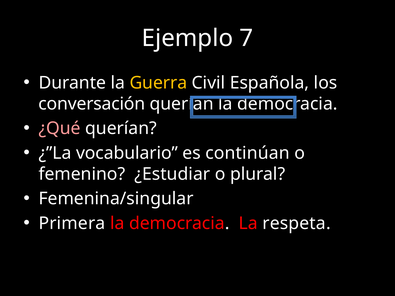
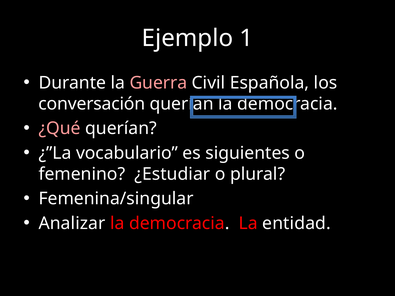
7: 7 -> 1 (246, 38)
Guerra colour: yellow -> pink (158, 83)
continúan: continúan -> siguientes (248, 153)
Primera: Primera -> Analizar (72, 223)
respeta: respeta -> entidad (297, 223)
